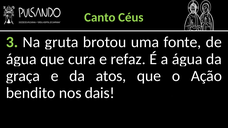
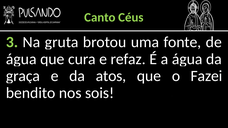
Ação: Ação -> Fazei (206, 76)
dais: dais -> sois (100, 93)
